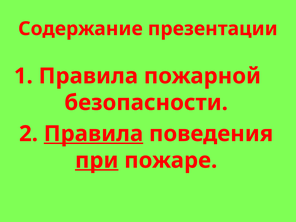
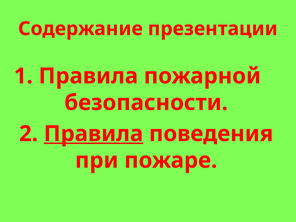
при underline: present -> none (97, 160)
